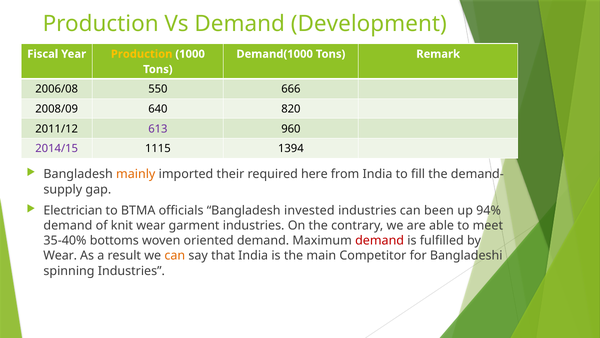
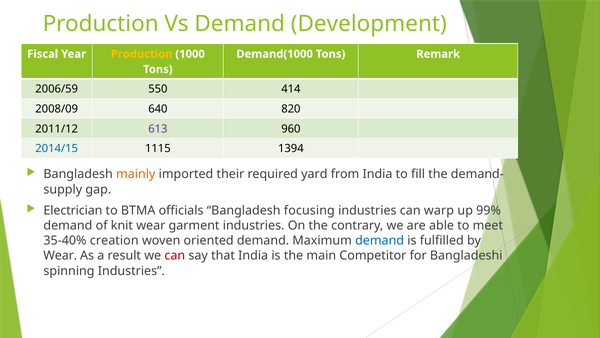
2006/08: 2006/08 -> 2006/59 (57, 89)
666: 666 -> 414 (291, 89)
2014/15 colour: purple -> blue (57, 149)
here: here -> yard (314, 174)
invested: invested -> focusing (309, 210)
been: been -> warp (439, 210)
94%: 94% -> 99% (489, 210)
bottoms: bottoms -> creation (114, 240)
demand colour: red -> blue (380, 240)
can colour: orange -> red (175, 255)
